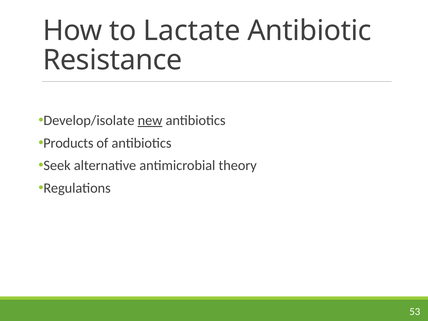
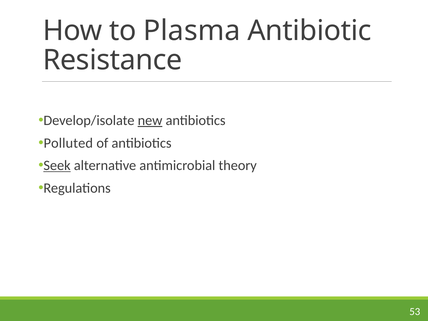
Lactate: Lactate -> Plasma (192, 31)
Products: Products -> Polluted (68, 143)
Seek underline: none -> present (57, 165)
